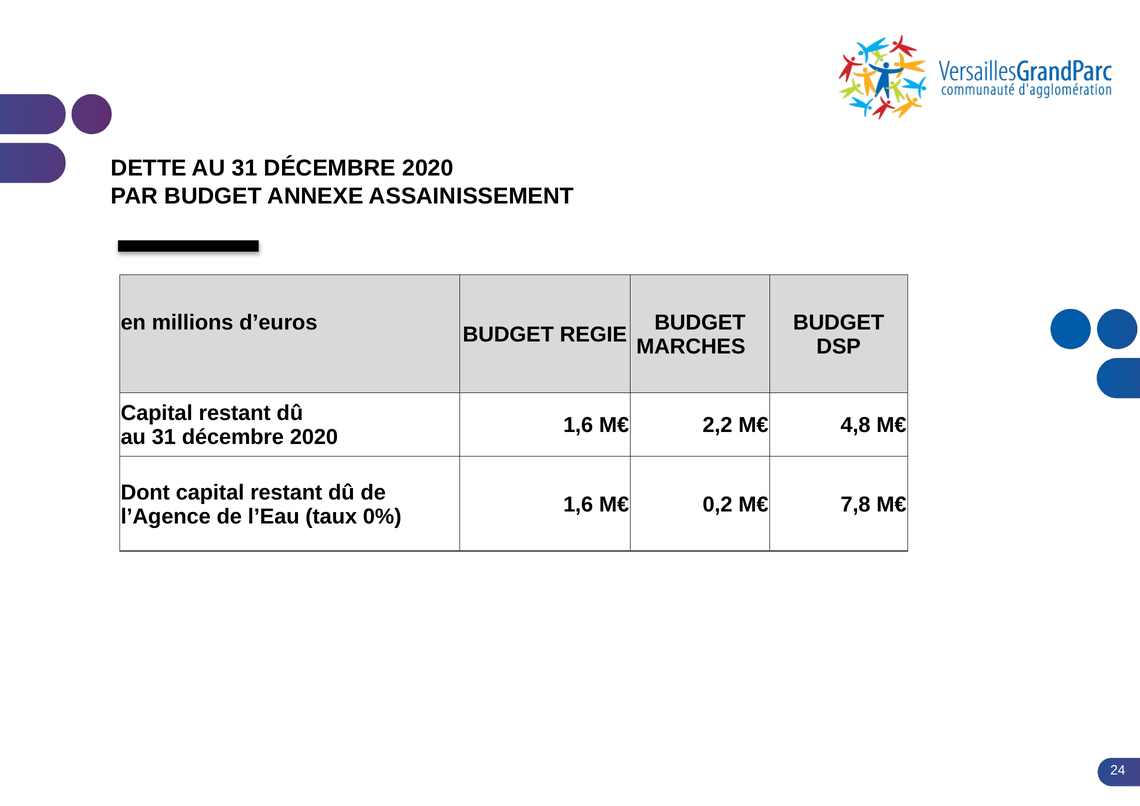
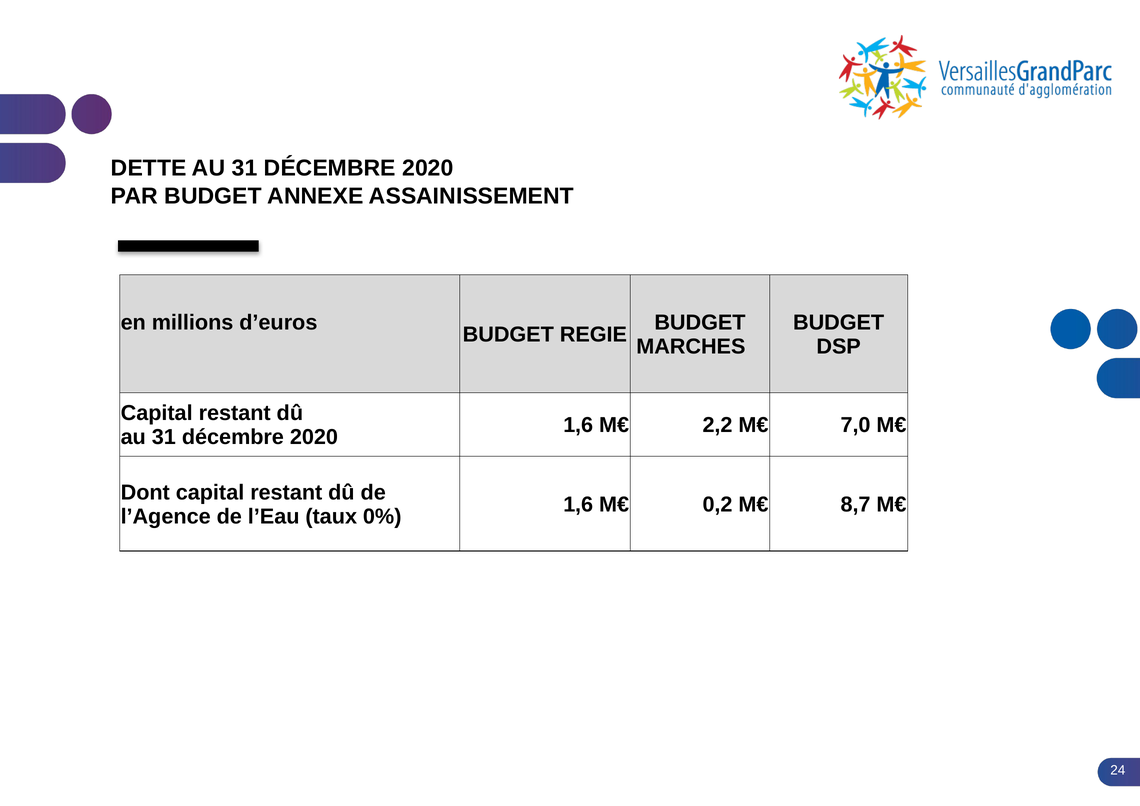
4,8: 4,8 -> 7,0 (856, 426)
7,8: 7,8 -> 8,7 (856, 505)
